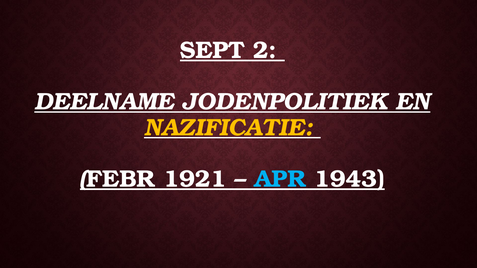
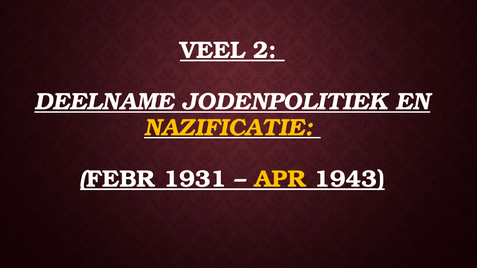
SEPT: SEPT -> VEEL (212, 50)
1921: 1921 -> 1931 (195, 179)
APR colour: light blue -> yellow (280, 179)
